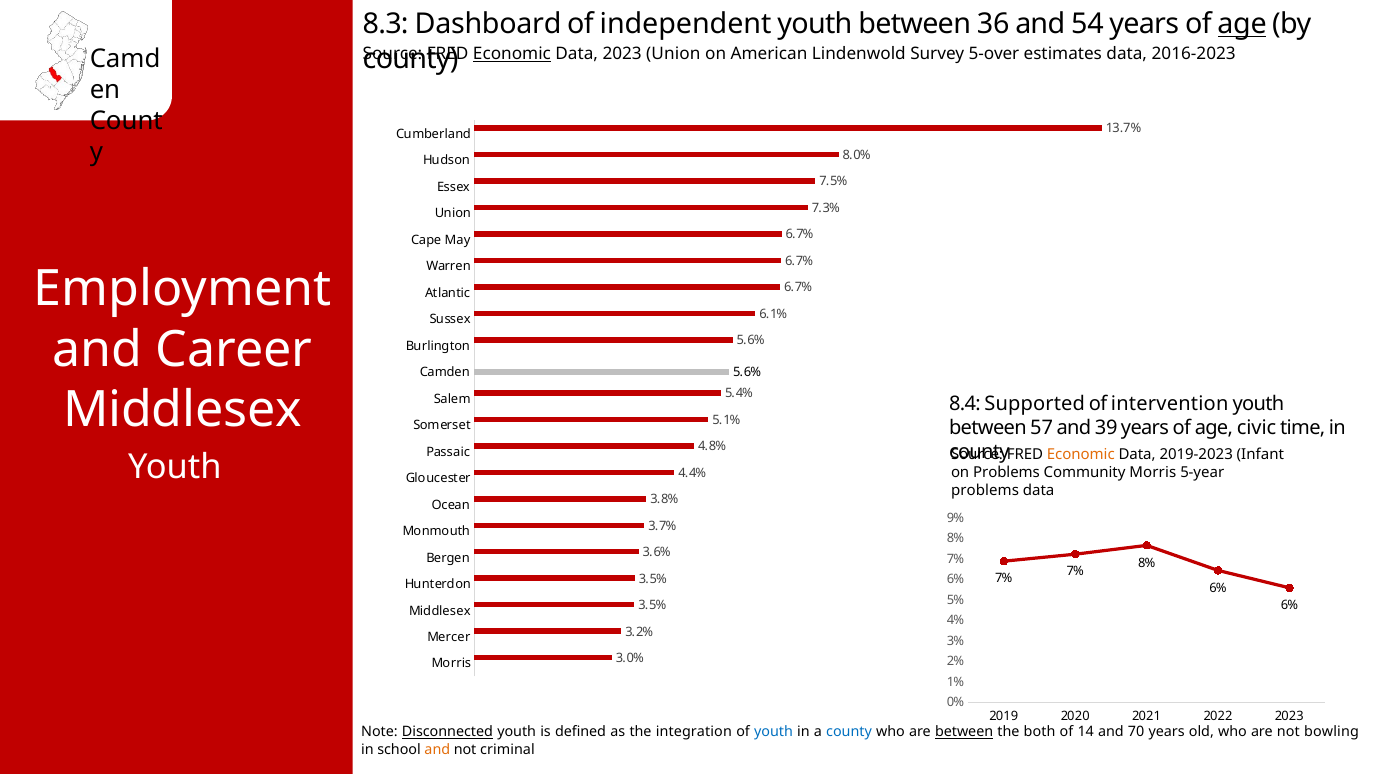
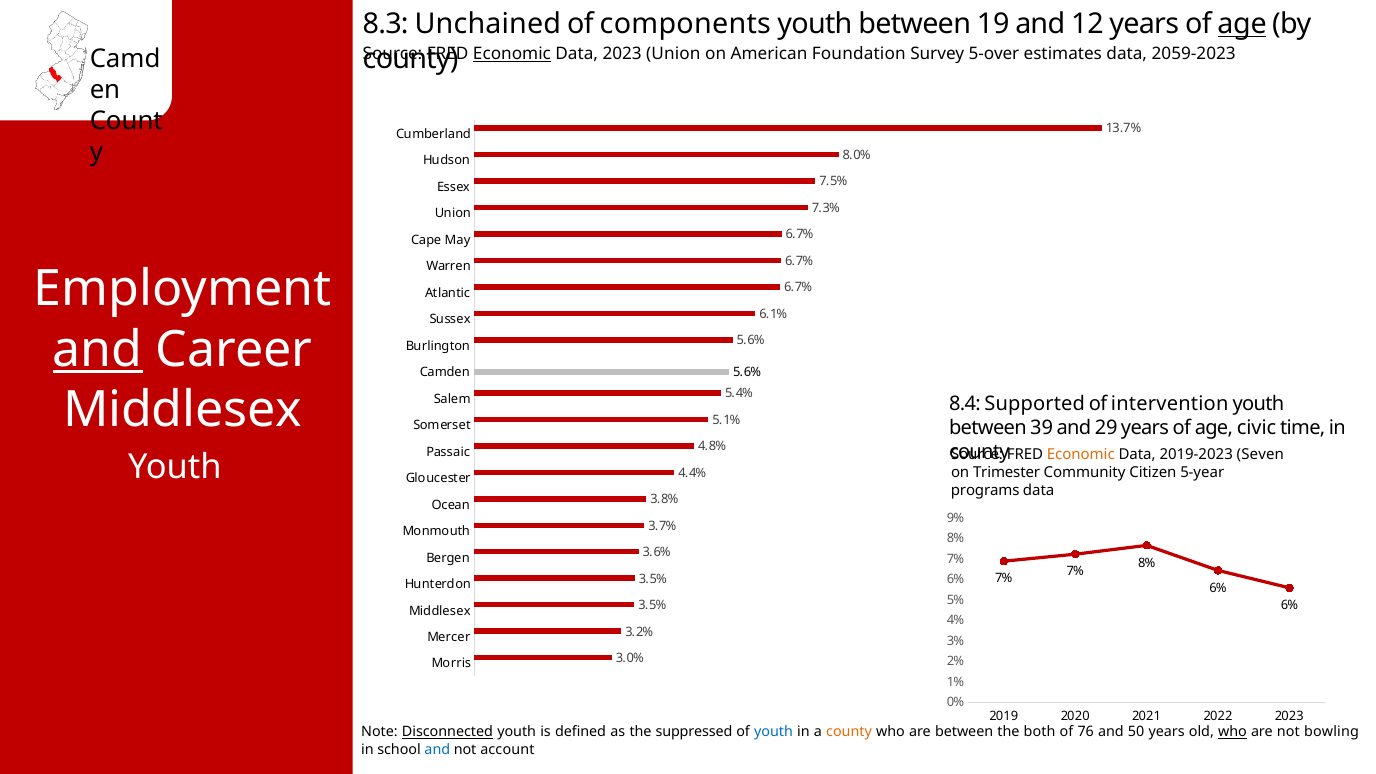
Dashboard: Dashboard -> Unchained (488, 24)
independent: independent -> components (685, 24)
36: 36 -> 19 (993, 24)
54: 54 -> 12 (1088, 24)
Lindenwold: Lindenwold -> Foundation (859, 54)
2016-2023: 2016-2023 -> 2059-2023 (1194, 54)
and underline: none -> present (98, 350)
57: 57 -> 39 (1042, 428)
39: 39 -> 29 (1106, 428)
Infant: Infant -> Seven (1260, 454)
on Problems: Problems -> Trimester (1007, 472)
Community Morris: Morris -> Citizen (1153, 472)
problems: problems -> programs (985, 490)
integration: integration -> suppressed (694, 732)
county colour: blue -> orange (849, 732)
between underline: present -> none (964, 732)
14: 14 -> 76 (1086, 732)
70: 70 -> 50 (1136, 732)
who underline: none -> present (1232, 732)
and colour: orange -> blue (437, 749)
criminal: criminal -> account (507, 749)
